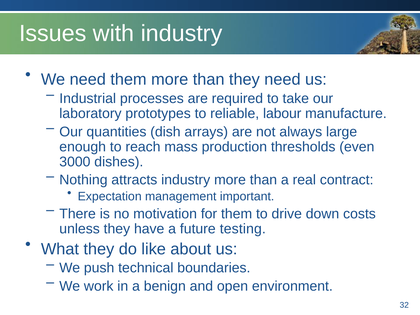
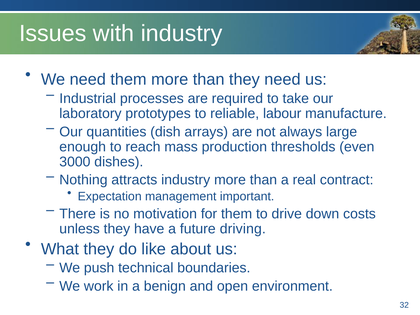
testing: testing -> driving (243, 229)
